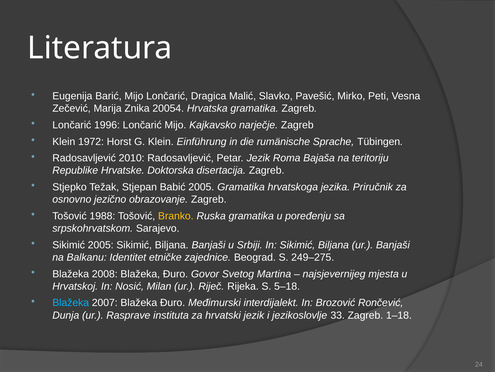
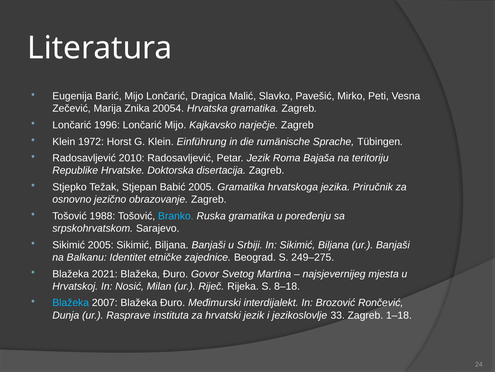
Branko colour: yellow -> light blue (176, 216)
2008: 2008 -> 2021 (105, 273)
5‒18: 5‒18 -> 8‒18 (287, 286)
